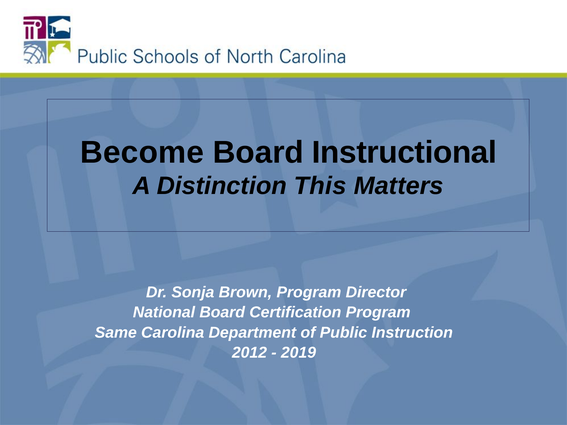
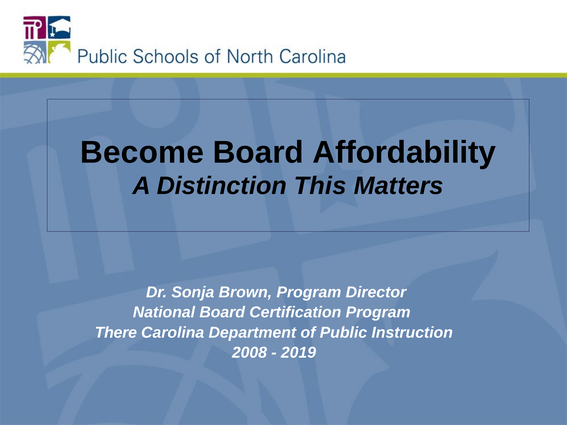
Instructional: Instructional -> Affordability (404, 152)
Same: Same -> There (116, 333)
2012: 2012 -> 2008 (249, 353)
